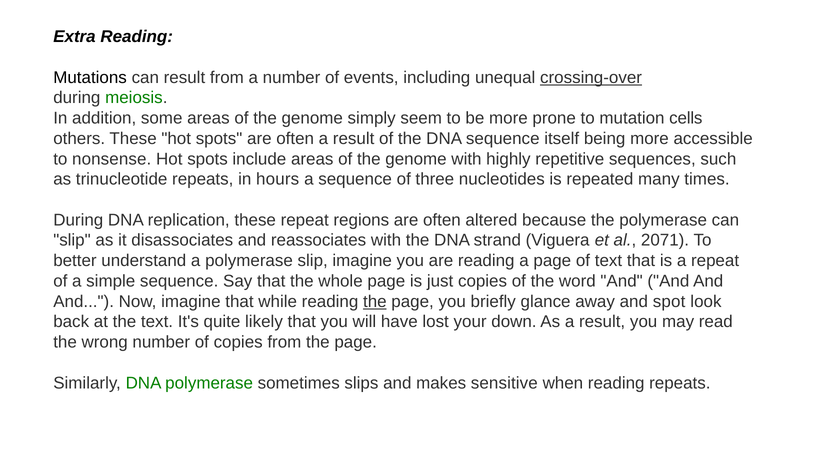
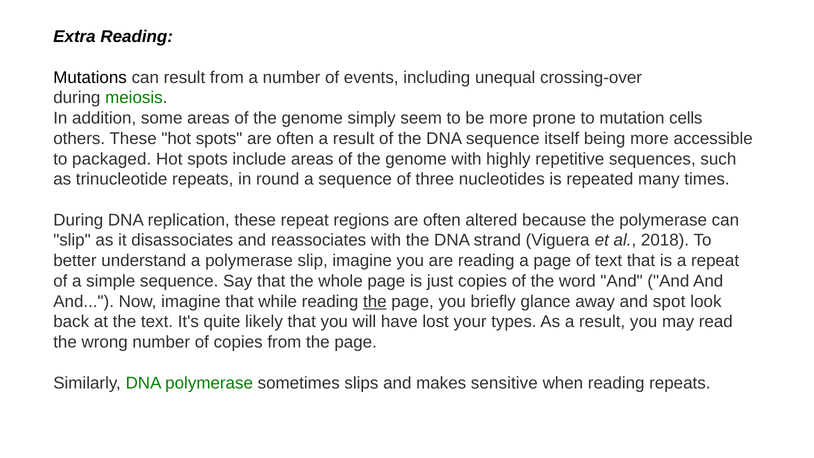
crossing-over underline: present -> none (591, 77)
nonsense: nonsense -> packaged (112, 159)
hours: hours -> round (278, 179)
2071: 2071 -> 2018 (665, 240)
down: down -> types (514, 322)
